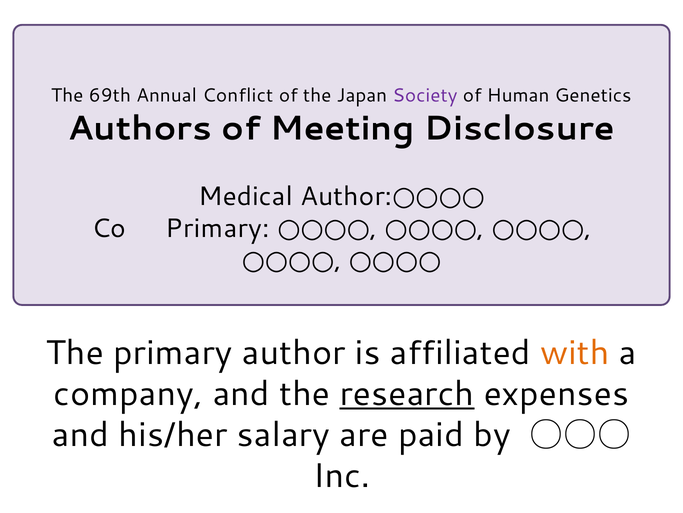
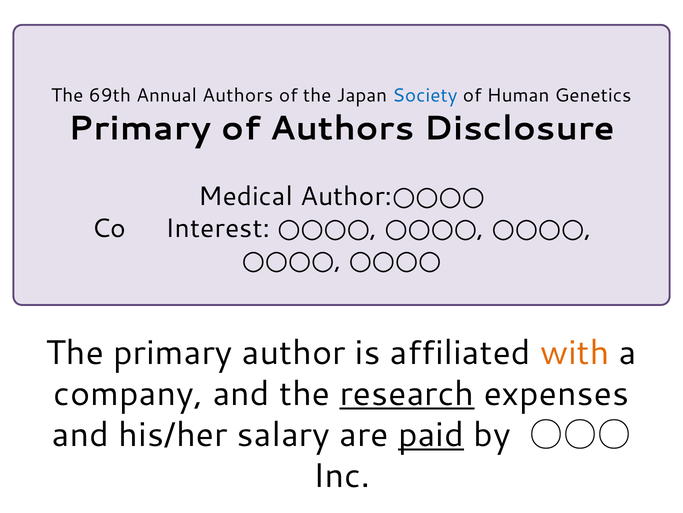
Annual Conflict: Conflict -> Authors (238, 95)
Society colour: purple -> blue (425, 95)
Authors: Authors -> Primary (140, 128)
of Meeting: Meeting -> Authors (342, 128)
Co Primary: Primary -> Interest (218, 228)
paid underline: none -> present (431, 434)
